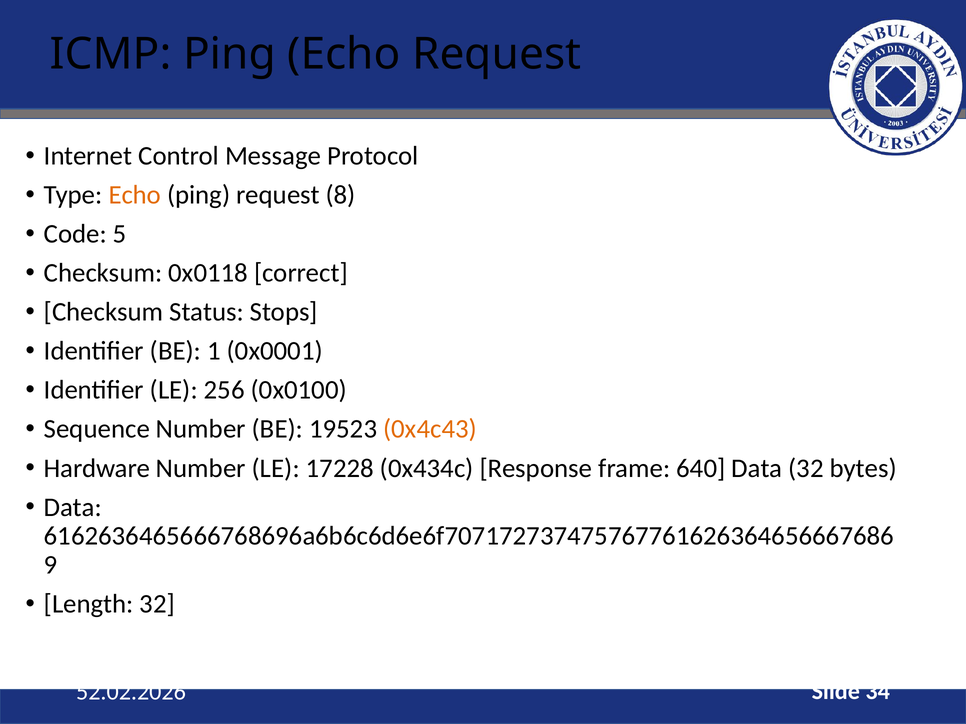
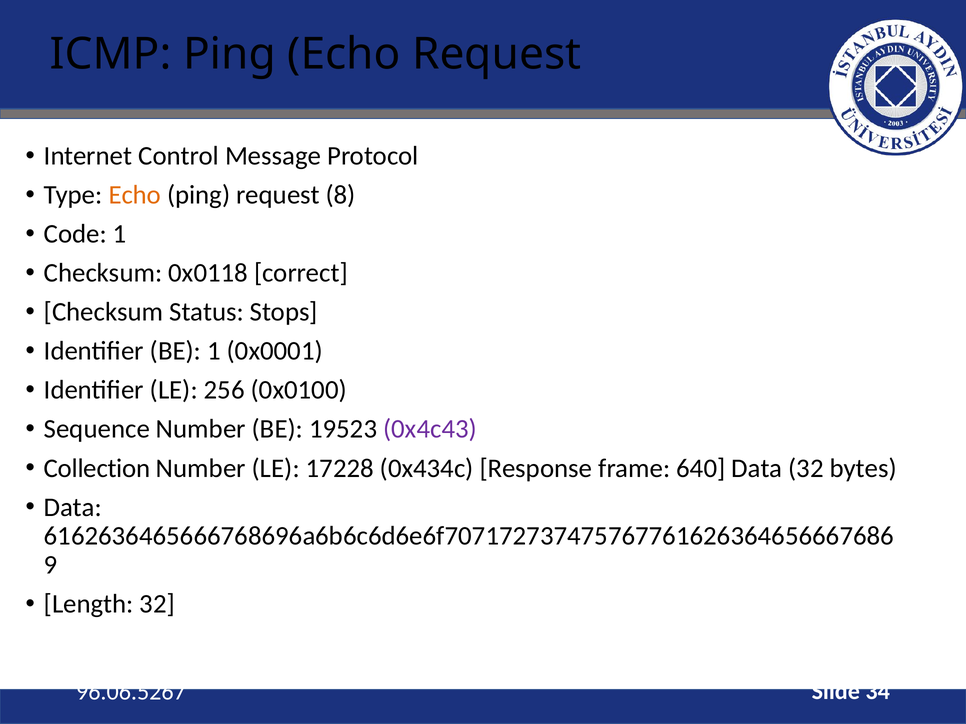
Code 5: 5 -> 1 (120, 234)
0x4c43 colour: orange -> purple (430, 429)
Hardware: Hardware -> Collection (97, 468)
52.02.2026: 52.02.2026 -> 96.06.5267 (131, 692)
